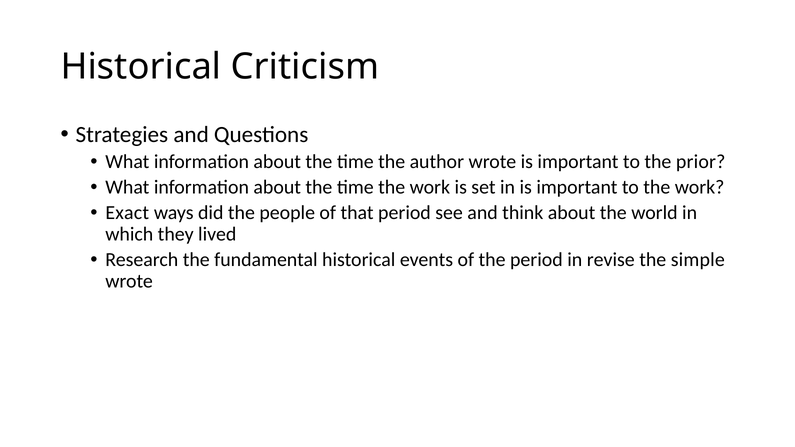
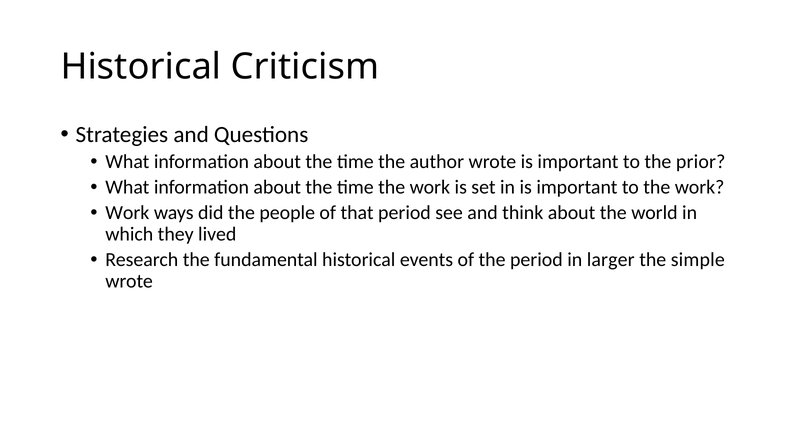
Exact: Exact -> Work (127, 213)
revise: revise -> larger (611, 260)
